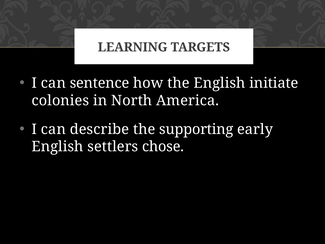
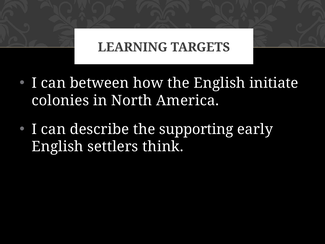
sentence: sentence -> between (99, 83)
chose: chose -> think (163, 147)
